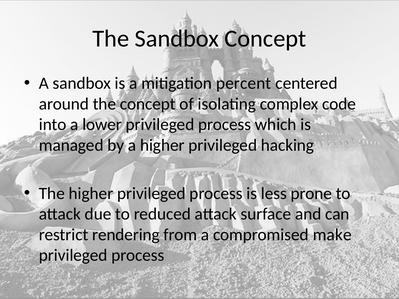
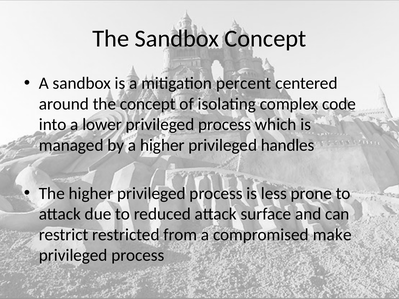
hacking: hacking -> handles (287, 145)
rendering: rendering -> restricted (126, 235)
